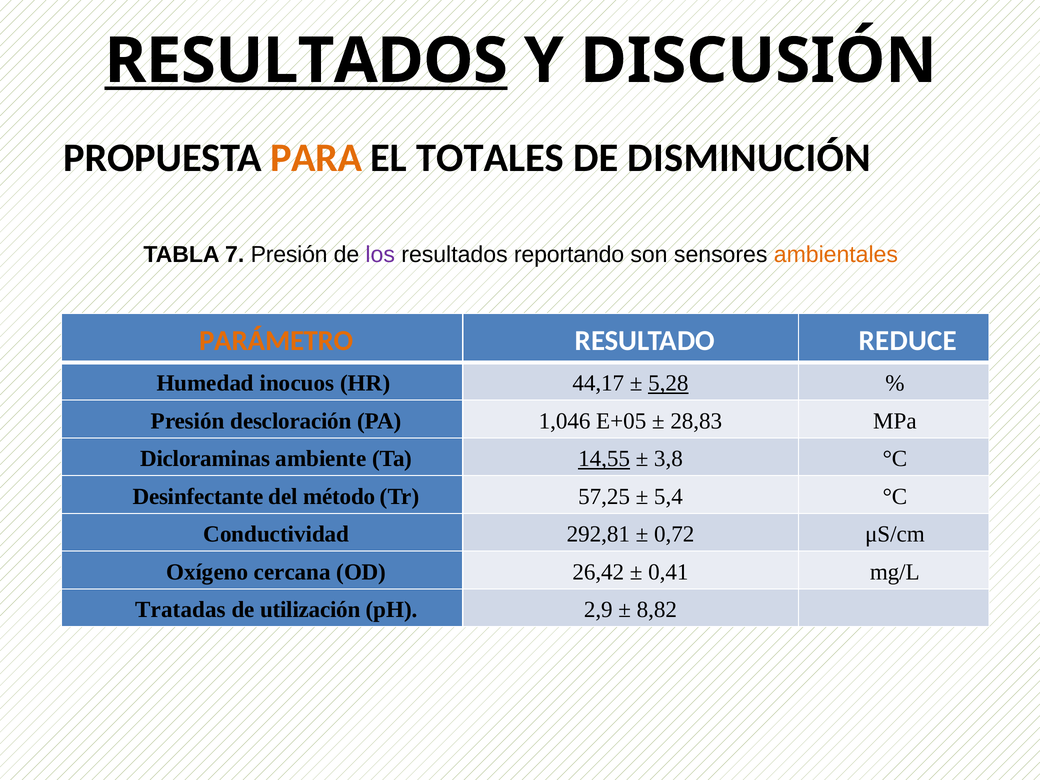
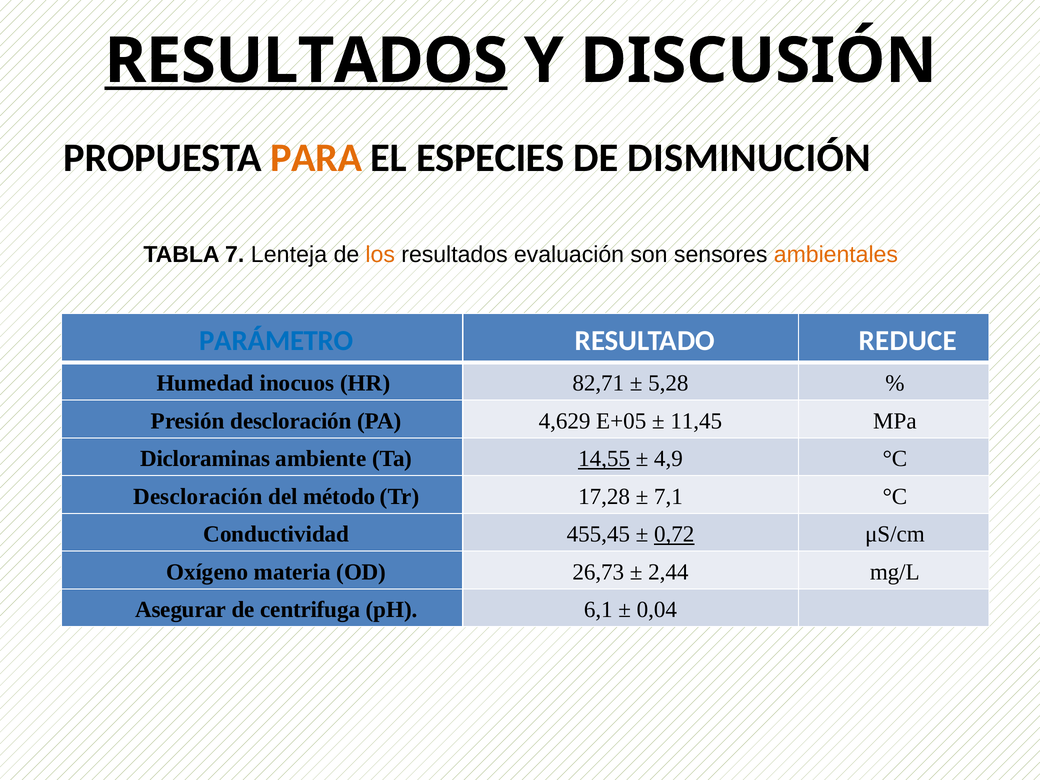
TOTALES: TOTALES -> ESPECIES (490, 158)
7 Presión: Presión -> Lenteja (289, 255)
los colour: purple -> orange (380, 255)
reportando: reportando -> evaluación (569, 255)
PARÁMETRO colour: orange -> blue (276, 341)
44,17: 44,17 -> 82,71 (598, 383)
5,28 underline: present -> none (668, 383)
1,046: 1,046 -> 4,629 (565, 421)
28,83: 28,83 -> 11,45 (696, 421)
3,8: 3,8 -> 4,9 (668, 459)
Desinfectante: Desinfectante -> Descloración (198, 497)
57,25: 57,25 -> 17,28 (604, 497)
5,4: 5,4 -> 7,1 (668, 497)
292,81: 292,81 -> 455,45 (598, 534)
0,72 underline: none -> present (674, 534)
cercana: cercana -> materia (292, 572)
26,42: 26,42 -> 26,73 (598, 572)
0,41: 0,41 -> 2,44 (668, 572)
Tratadas: Tratadas -> Asegurar (181, 610)
utilización: utilización -> centrifuga (310, 610)
2,9: 2,9 -> 6,1 (598, 610)
8,82: 8,82 -> 0,04 (657, 610)
